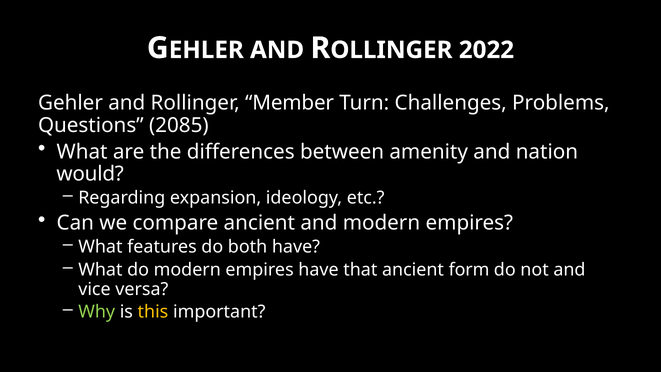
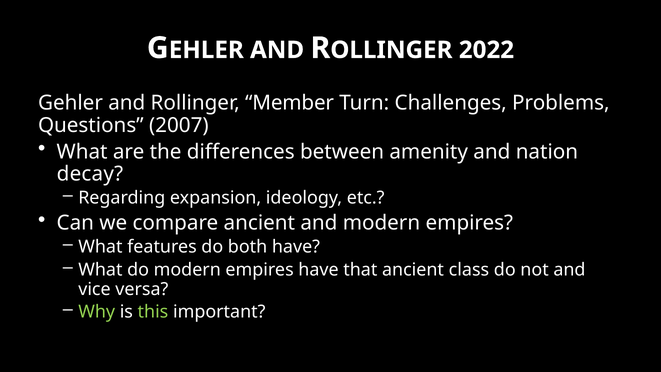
2085: 2085 -> 2007 (179, 125)
would: would -> decay (90, 174)
form: form -> class (469, 270)
this colour: yellow -> light green (153, 312)
